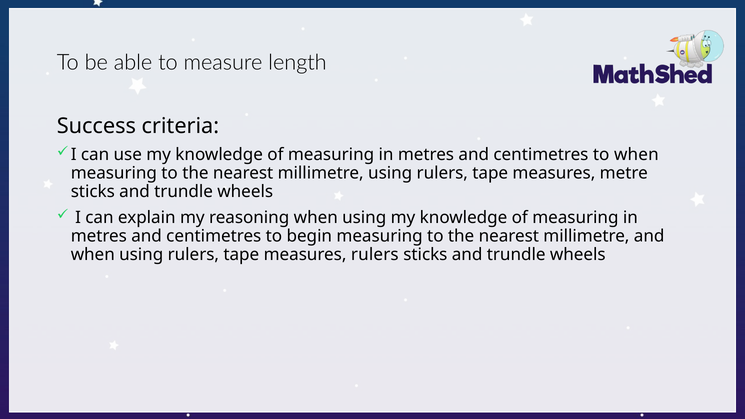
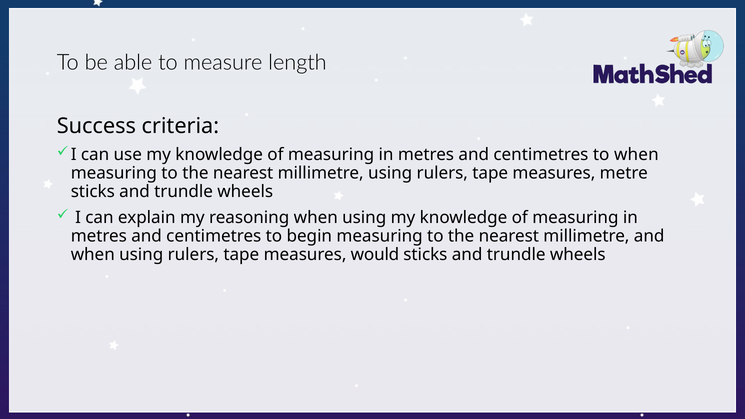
measures rulers: rulers -> would (375, 255)
